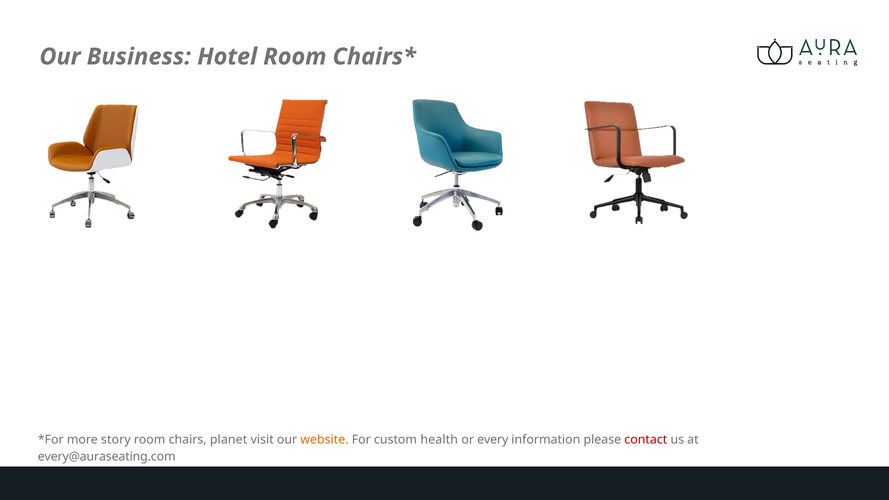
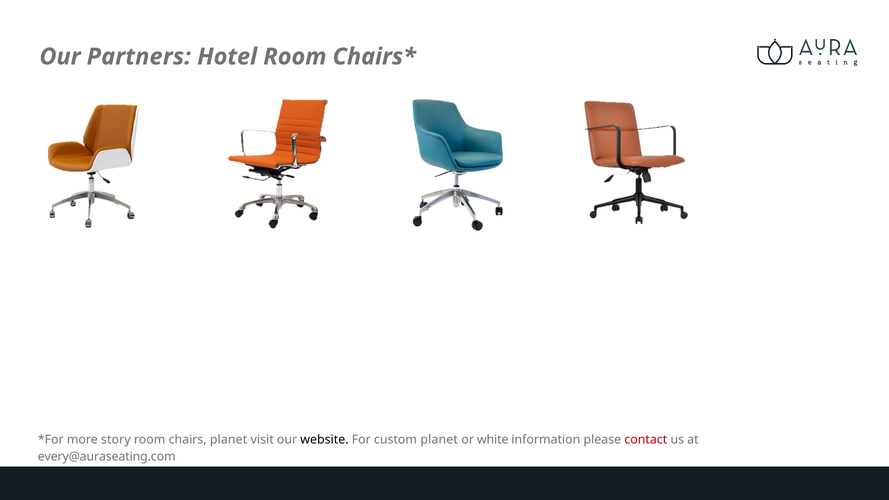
Business: Business -> Partners (139, 57)
website colour: orange -> black (324, 440)
custom health: health -> planet (439, 440)
every: every -> white (493, 440)
